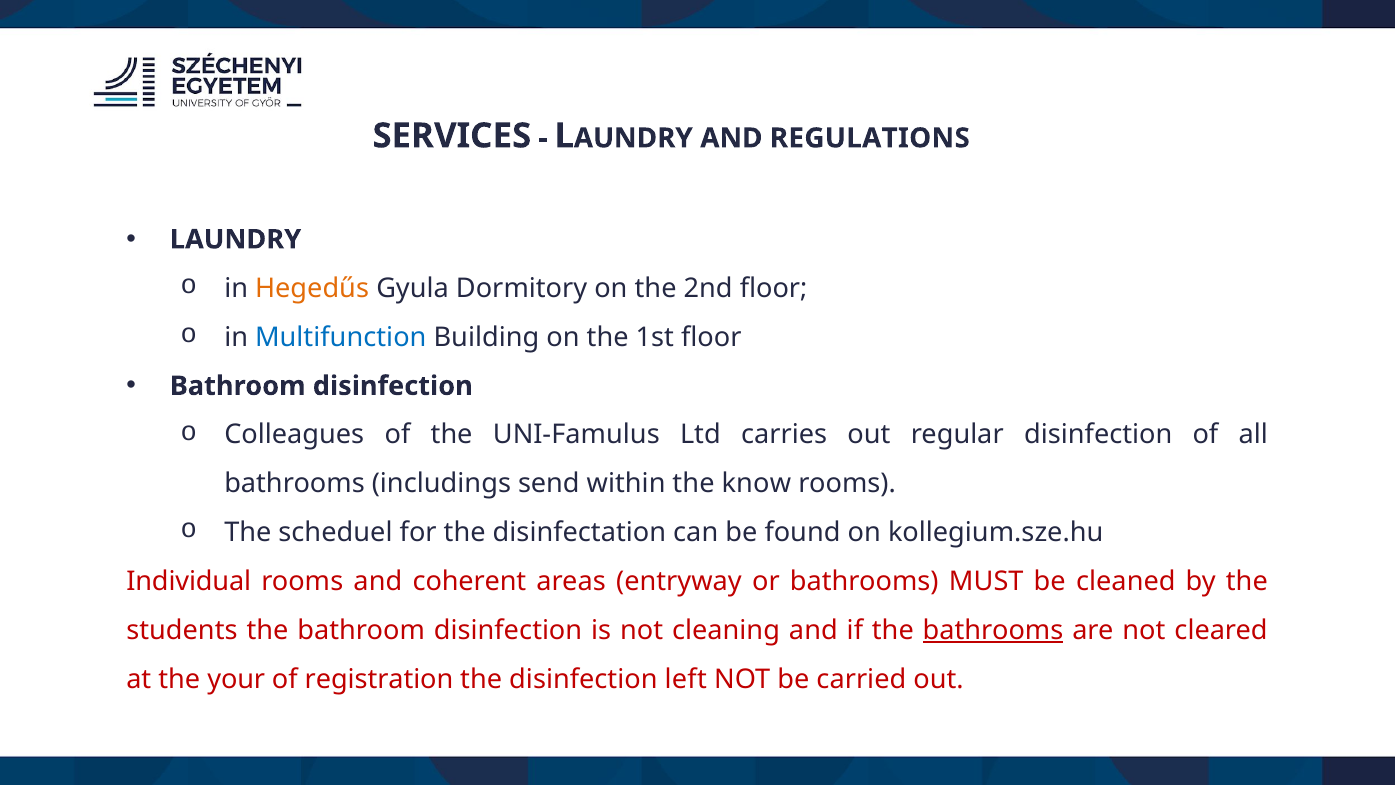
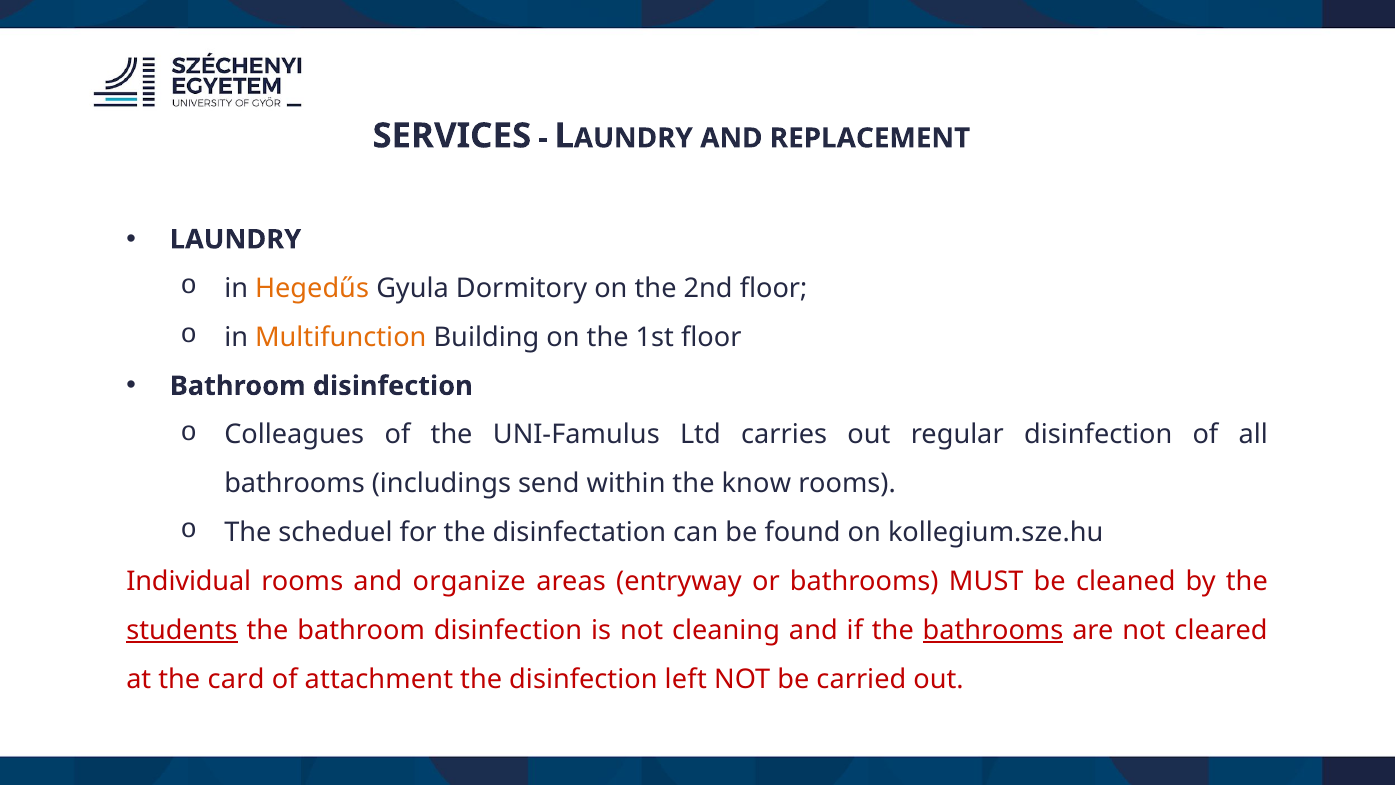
REGULATIONS: REGULATIONS -> REPLACEMENT (870, 138)
Multifunction colour: blue -> orange (341, 337)
coherent: coherent -> organize (469, 581)
students underline: none -> present (182, 630)
your: your -> card (236, 679)
registration: registration -> attachment (379, 679)
